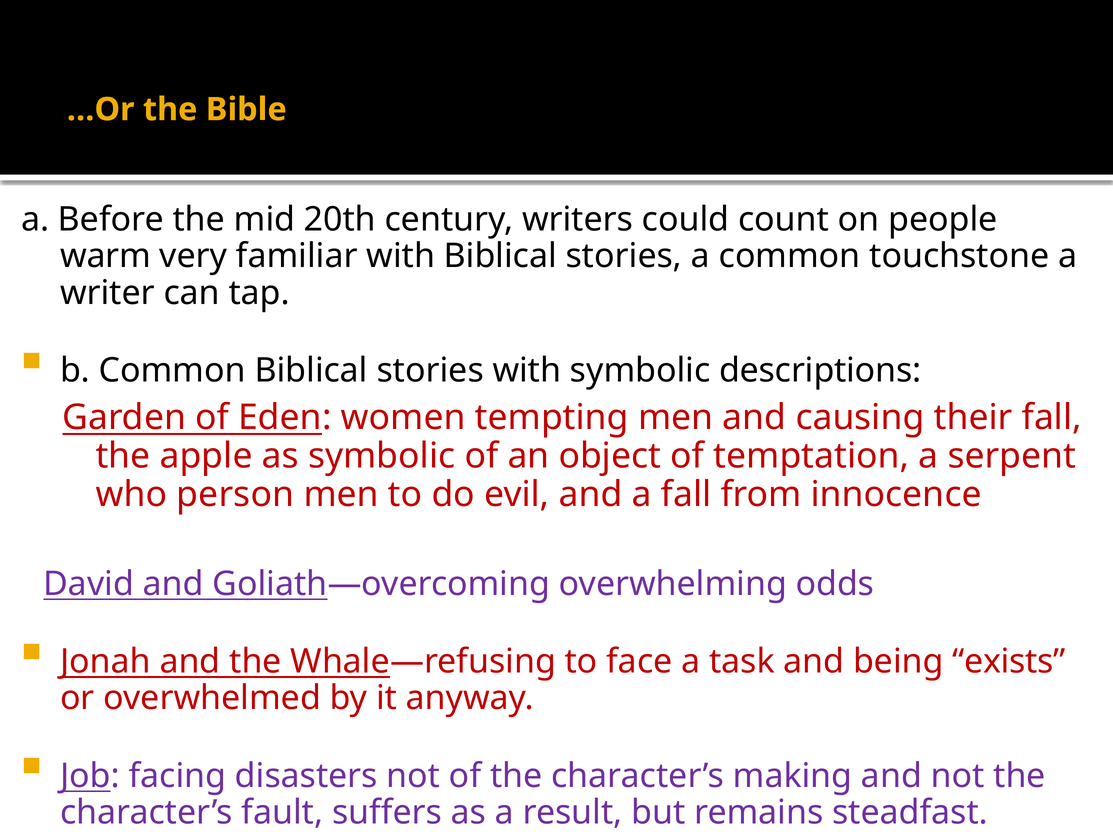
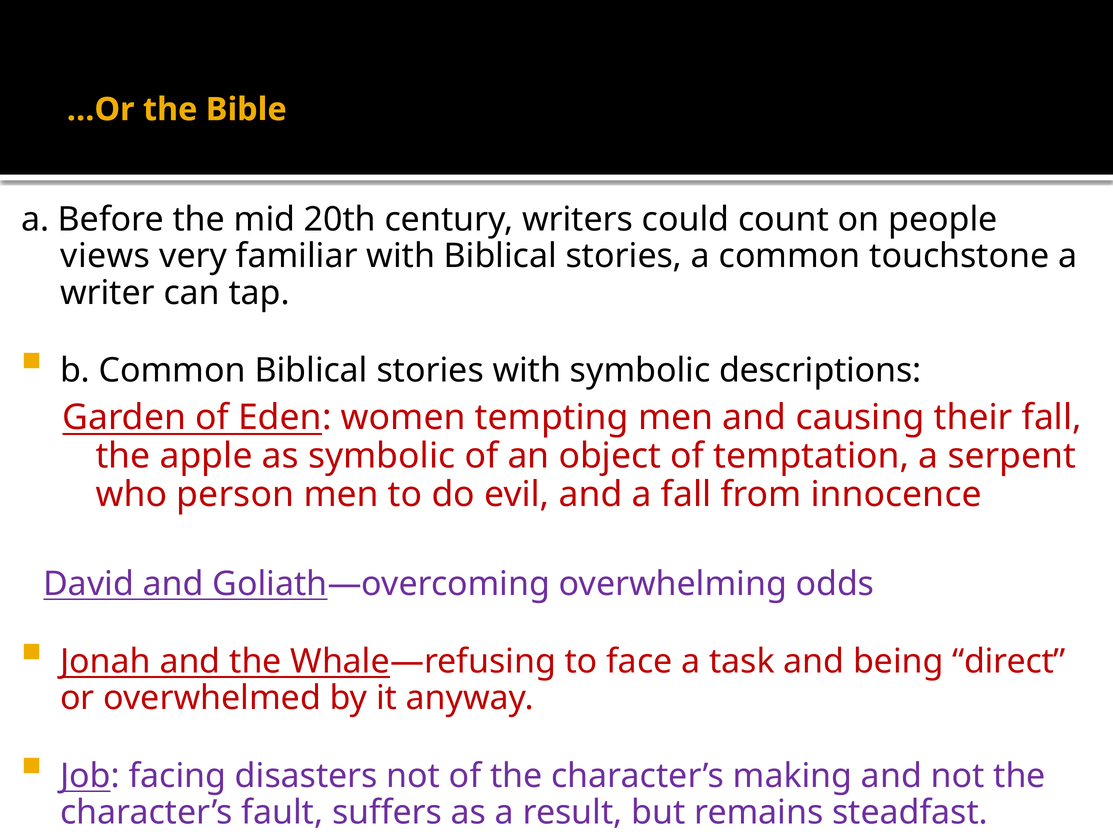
warm: warm -> views (105, 256)
exists: exists -> direct (1009, 661)
